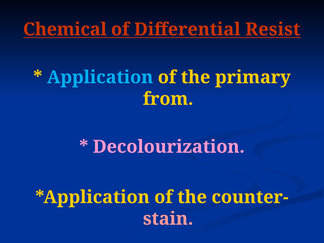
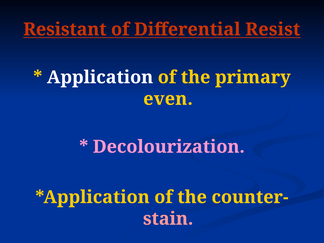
Chemical: Chemical -> Resistant (65, 29)
Application colour: light blue -> white (100, 77)
from: from -> even (168, 99)
